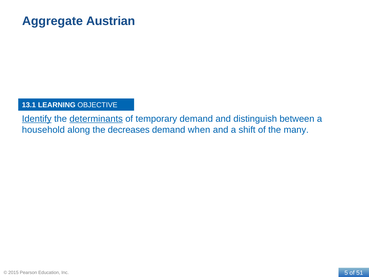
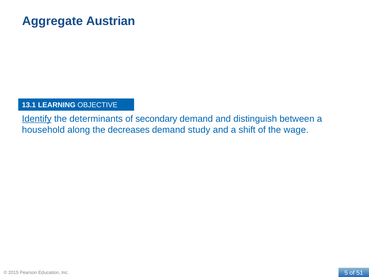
determinants underline: present -> none (96, 119)
temporary: temporary -> secondary (156, 119)
when: when -> study (199, 130)
many: many -> wage (296, 130)
